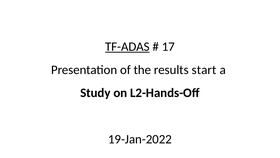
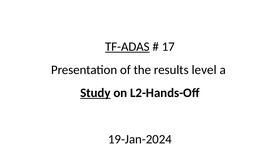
start: start -> level (204, 70)
Study underline: none -> present (95, 93)
19-Jan-2022: 19-Jan-2022 -> 19-Jan-2024 (140, 139)
